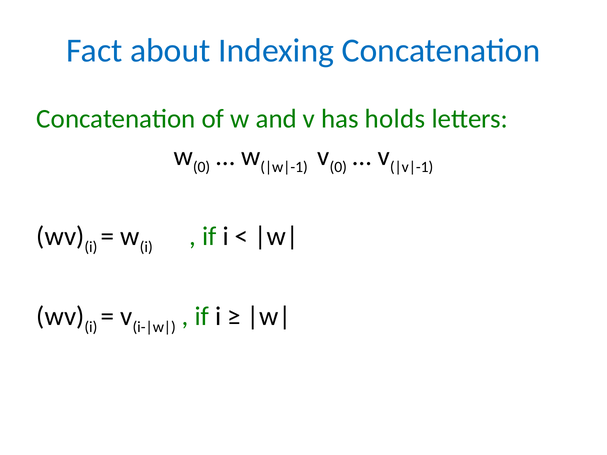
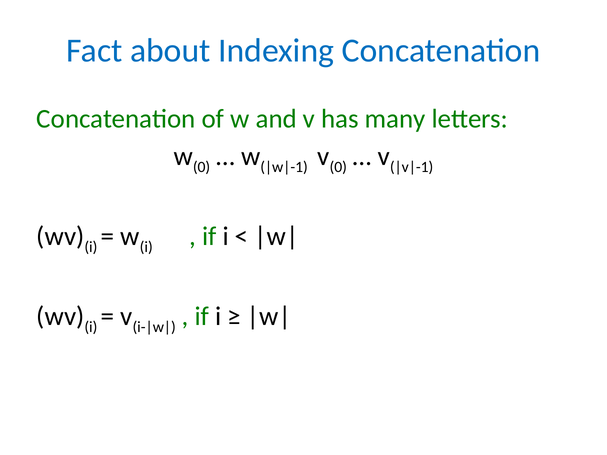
holds: holds -> many (395, 119)
